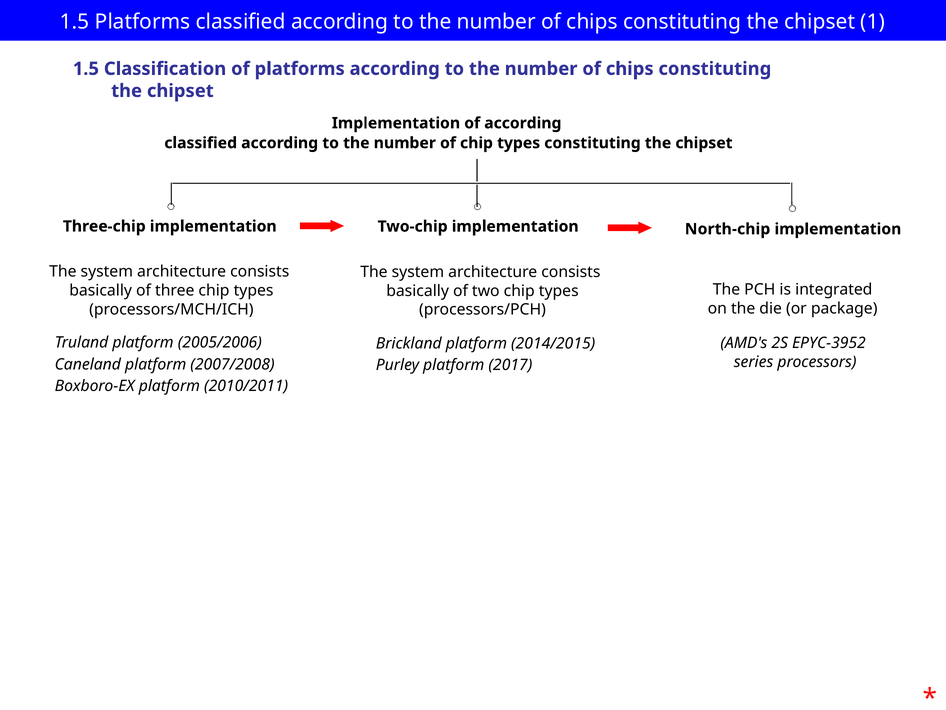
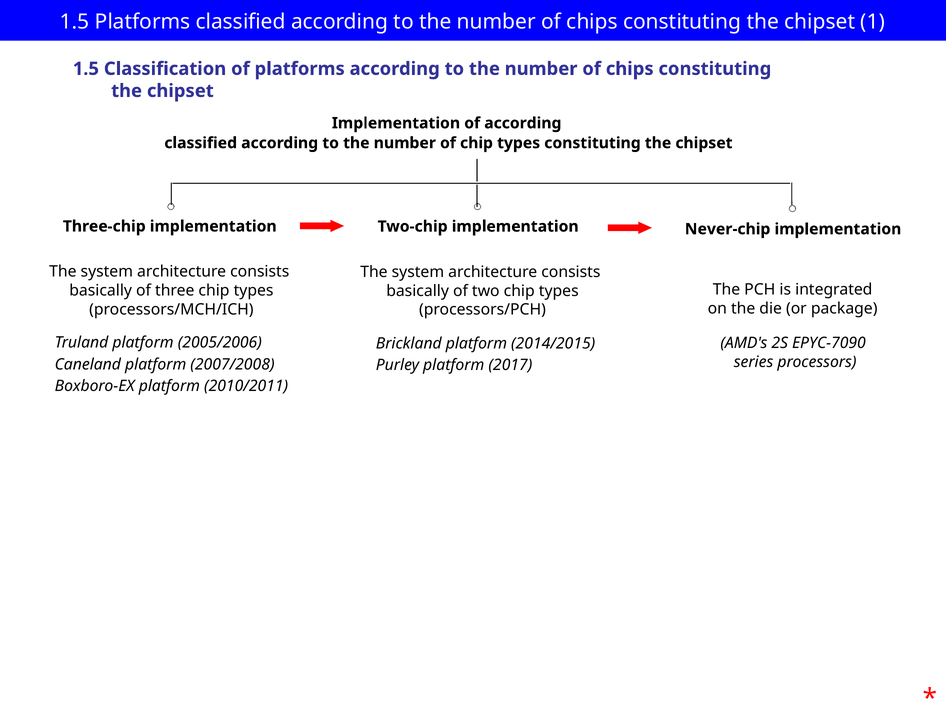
North-chip: North-chip -> Never-chip (728, 229)
EPYC-3952: EPYC-3952 -> EPYC-7090 (829, 343)
